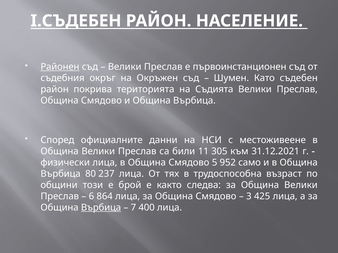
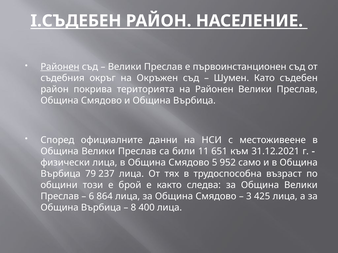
на Съдията: Съдията -> Районен (214, 89)
305: 305 -> 651 (219, 152)
80: 80 -> 79 (91, 174)
Върбица underline: present -> none (101, 208)
7: 7 -> 8 (133, 208)
